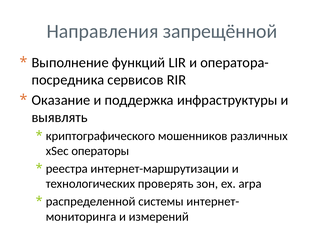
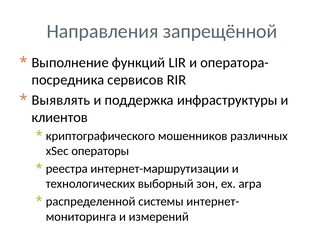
Оказание: Оказание -> Выявлять (61, 100)
выявлять: выявлять -> клиентов (60, 117)
проверять: проверять -> выборный (166, 184)
